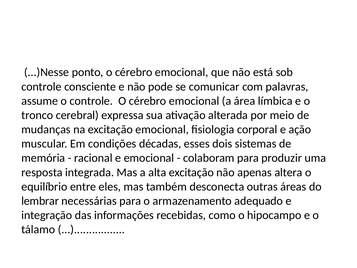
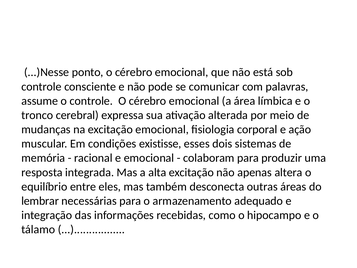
décadas: décadas -> existisse (160, 144)
